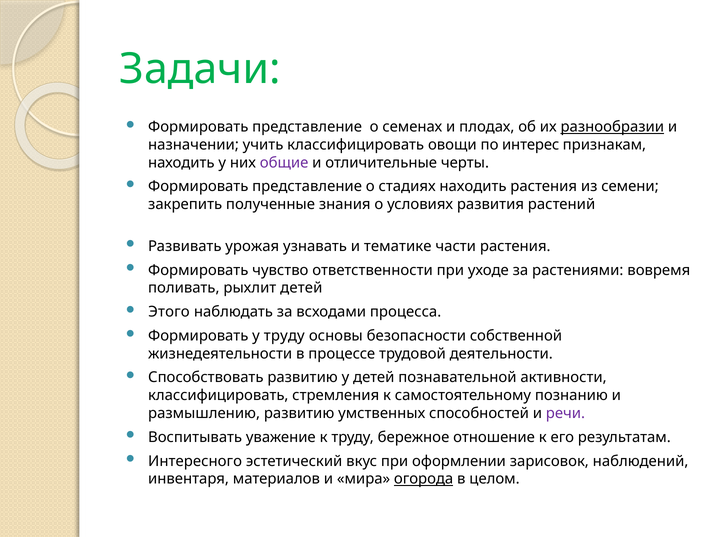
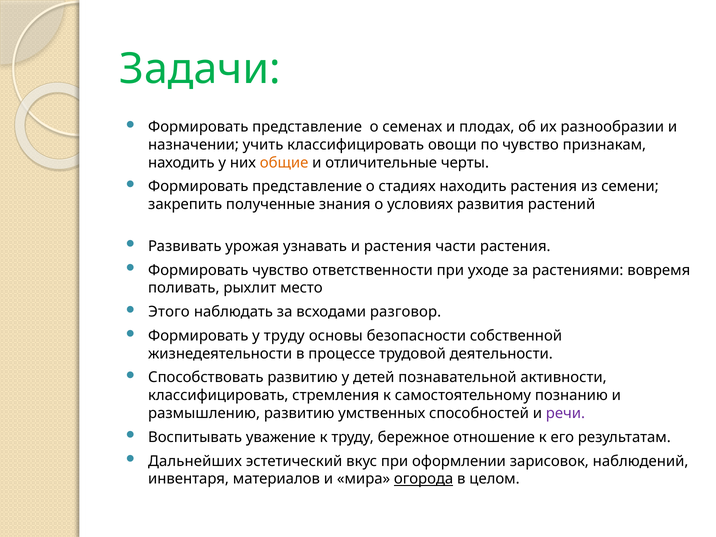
разнообразии underline: present -> none (612, 127)
по интерес: интерес -> чувство (531, 145)
общие colour: purple -> orange (284, 163)
и тематике: тематике -> растения (398, 246)
рыхлит детей: детей -> место (301, 288)
процесса: процесса -> разговор (406, 312)
Интересного: Интересного -> Дальнейших (195, 461)
